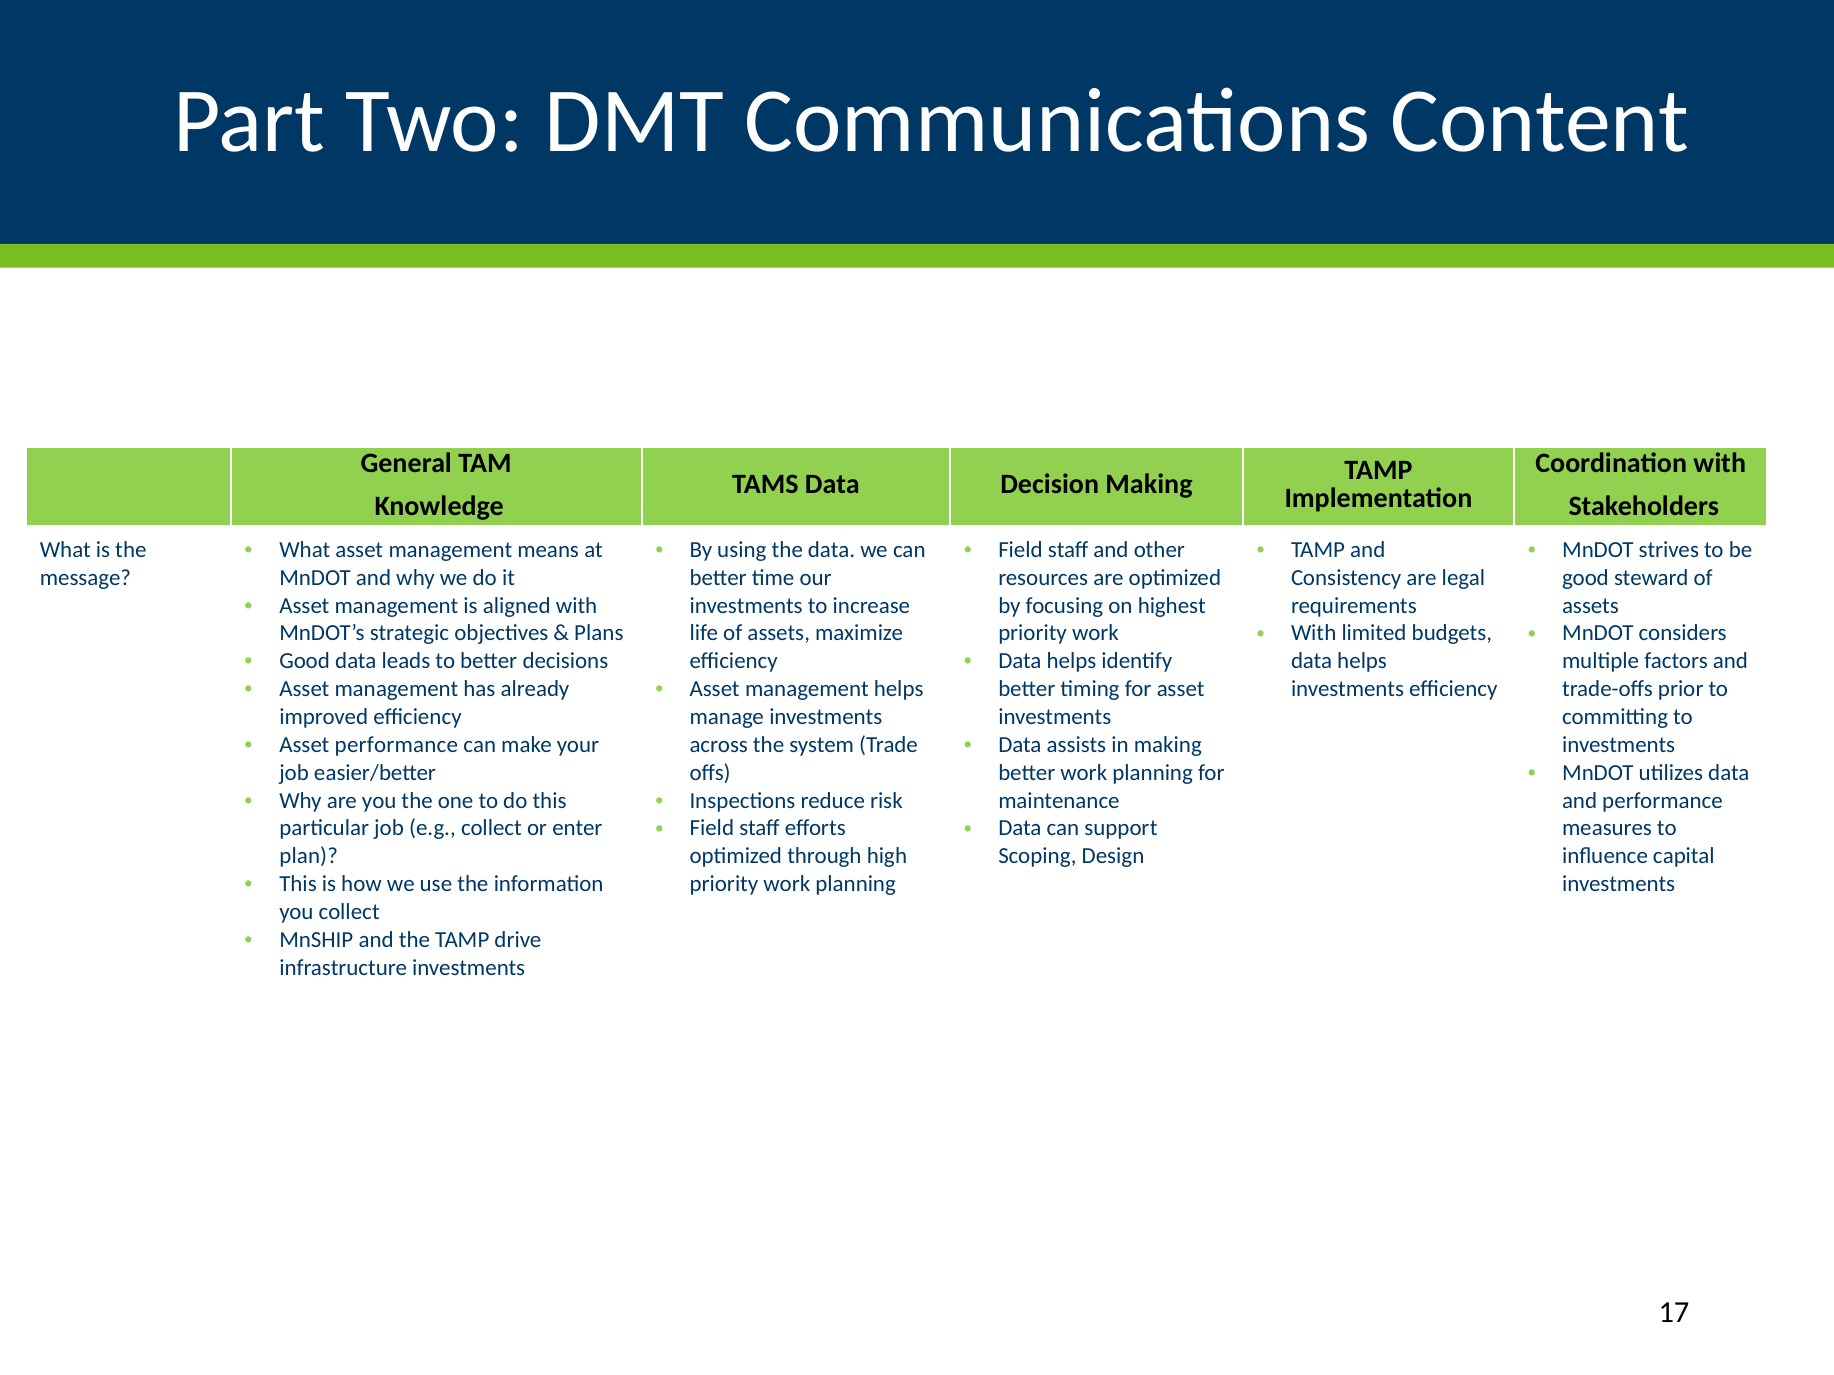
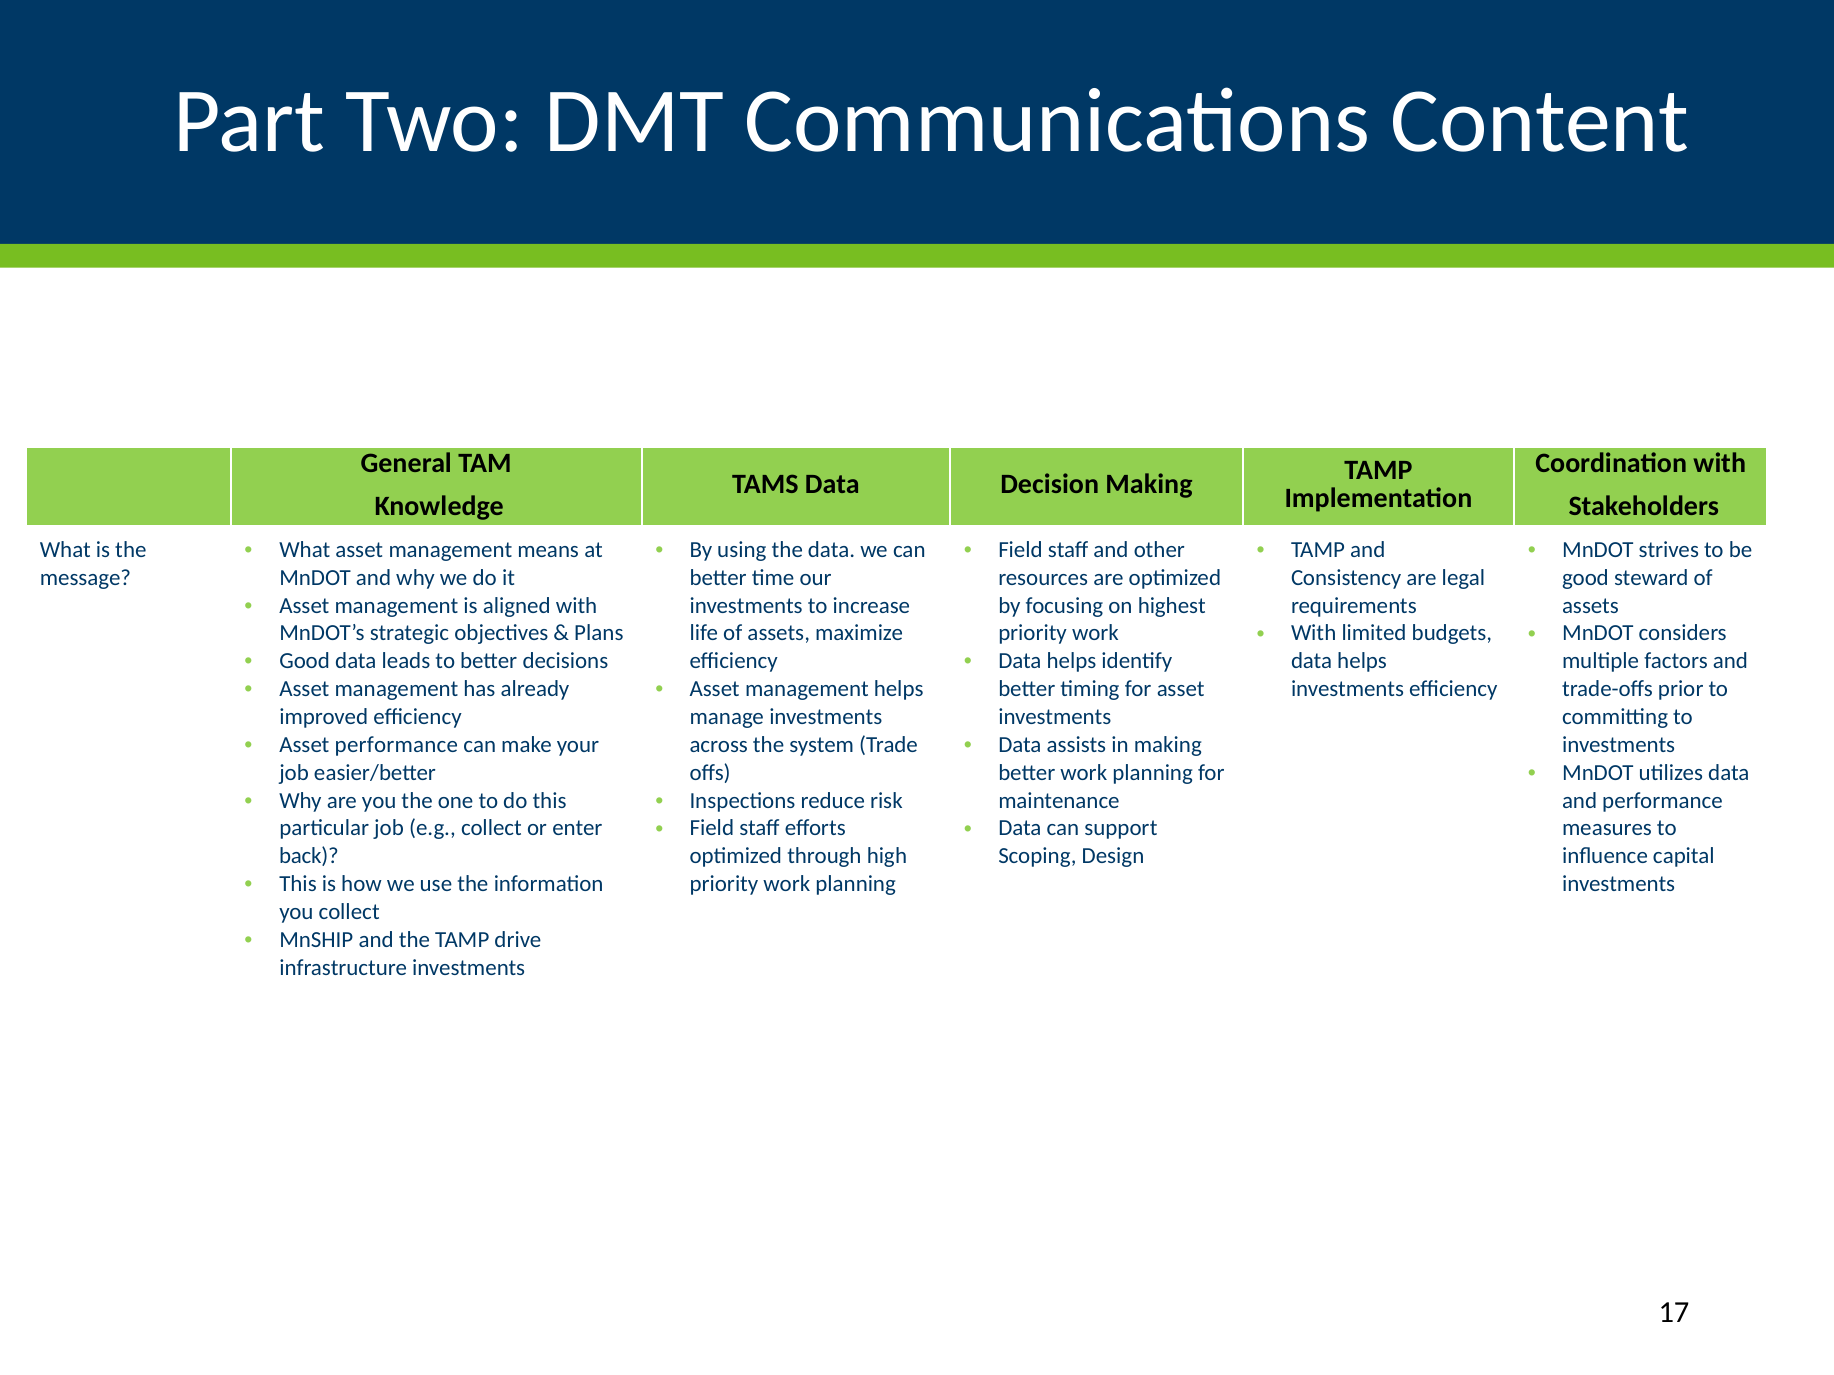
plan: plan -> back (309, 857)
